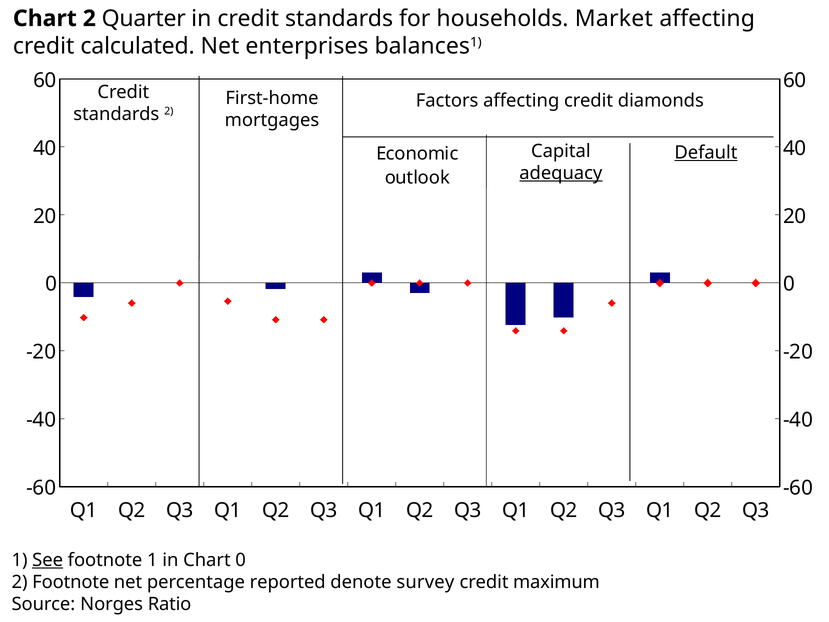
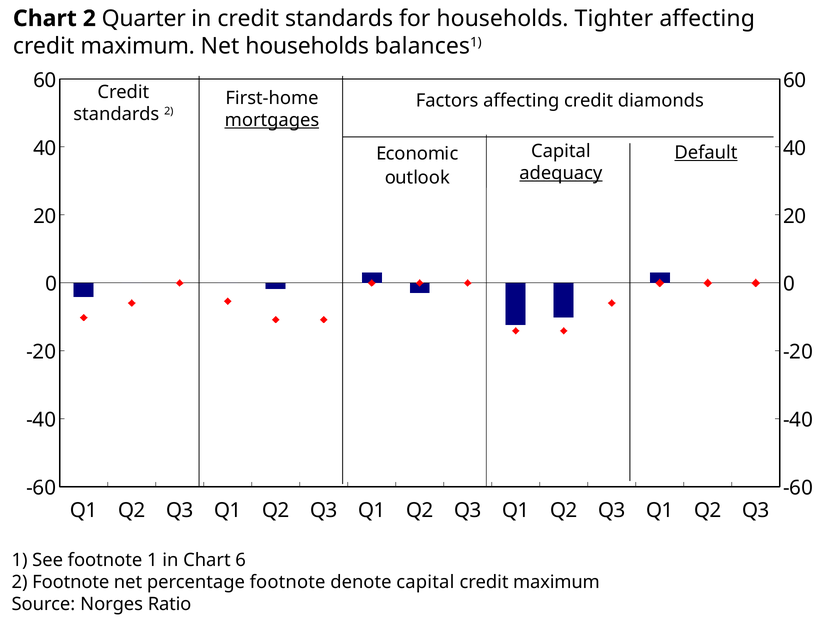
Market: Market -> Tighter (614, 18)
calculated: calculated -> maximum (138, 46)
Net enterprises: enterprises -> households (307, 46)
mortgages underline: none -> present (272, 120)
See underline: present -> none (48, 560)
Chart 0: 0 -> 6 (241, 560)
percentage reported: reported -> footnote (288, 582)
denote survey: survey -> capital (425, 582)
